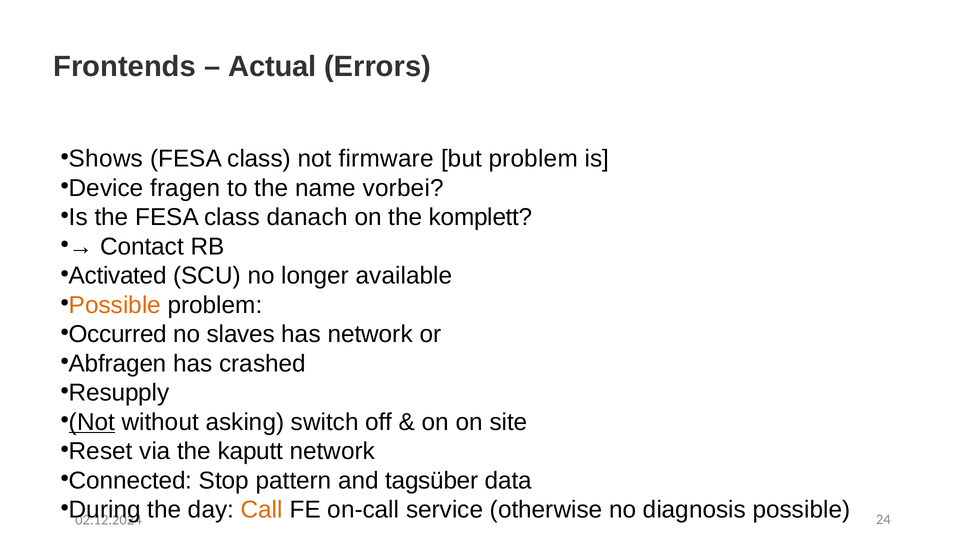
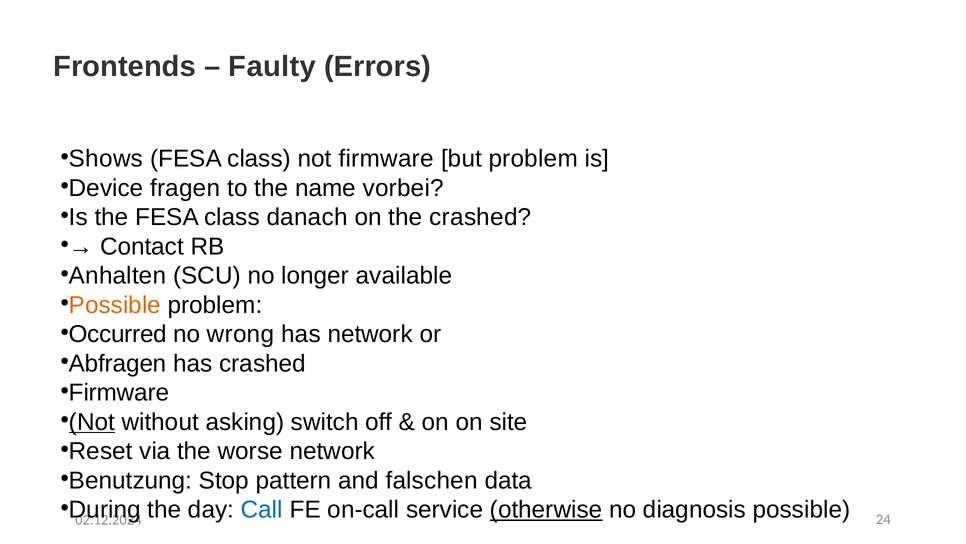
Actual: Actual -> Faulty (272, 67)
the komplett: komplett -> crashed (480, 217)
Activated: Activated -> Anhalten (118, 275)
slaves: slaves -> wrong (241, 334)
Resupply: Resupply -> Firmware (119, 392)
kaputt: kaputt -> worse (250, 451)
Connected: Connected -> Benutzung (131, 480)
tagsüber: tagsüber -> falschen (432, 480)
Call colour: orange -> blue (262, 509)
otherwise underline: none -> present (546, 509)
